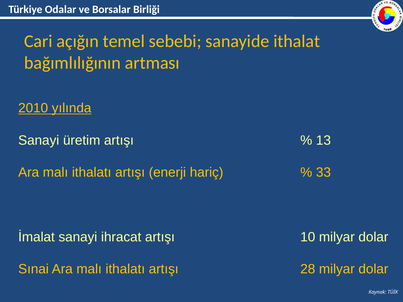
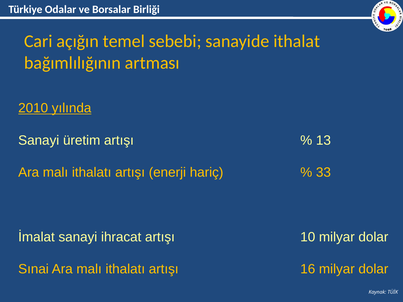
28: 28 -> 16 (308, 269)
